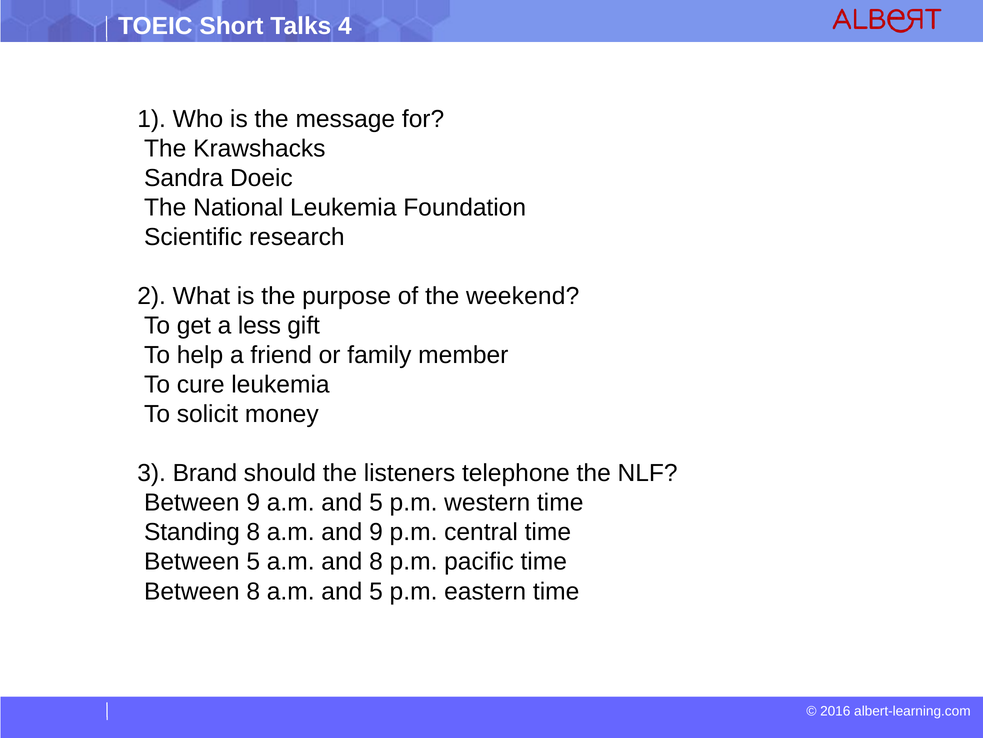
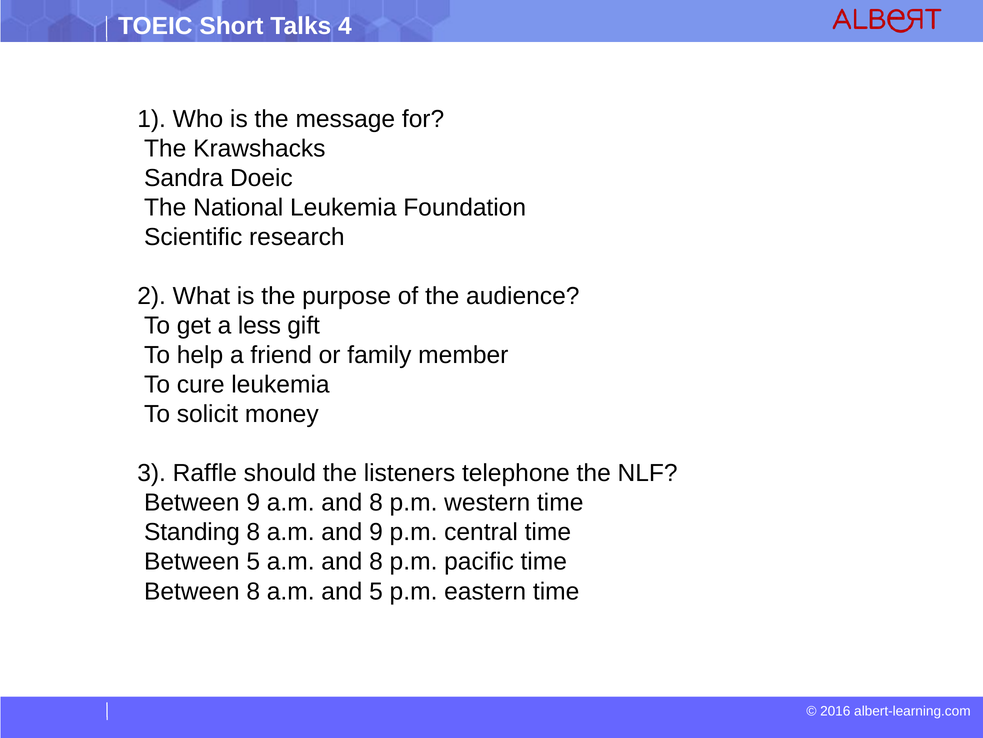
weekend: weekend -> audience (523, 296)
Brand: Brand -> Raffle (205, 473)
9 a.m and 5: 5 -> 8 (376, 502)
